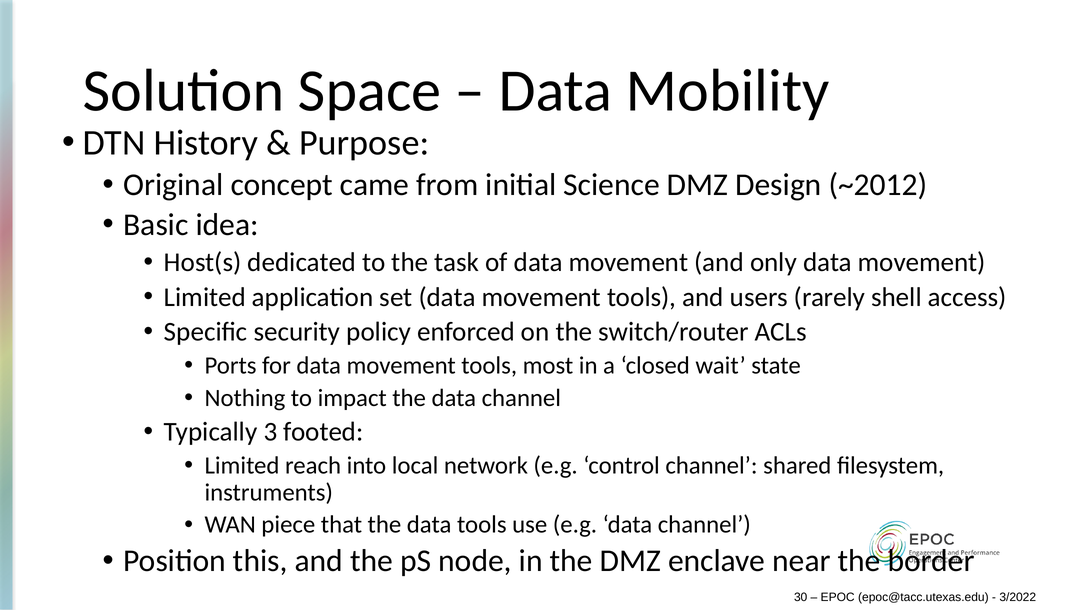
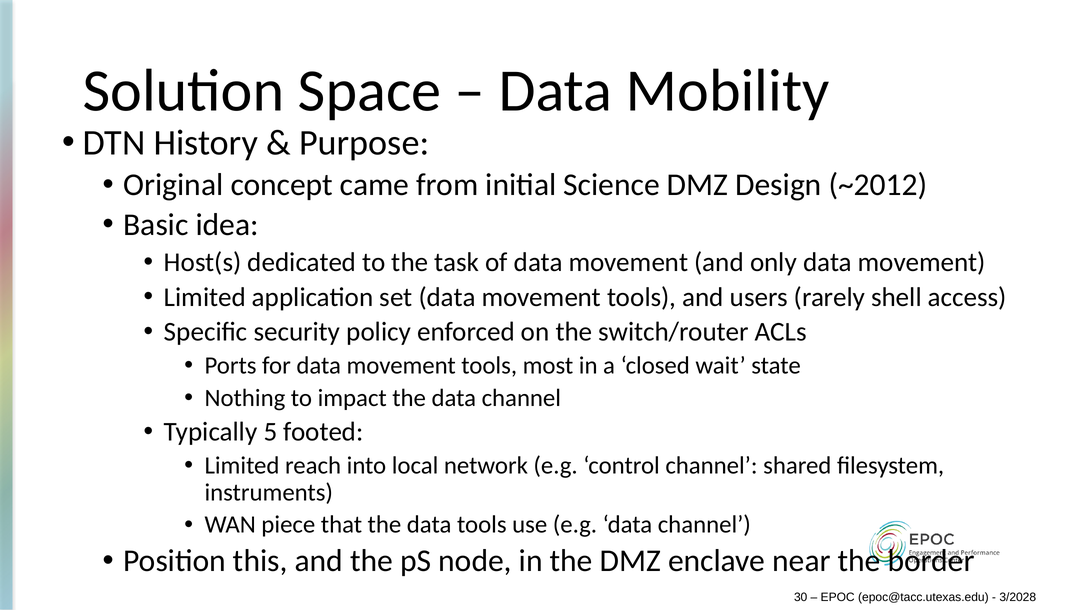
3: 3 -> 5 (270, 432)
3/2022: 3/2022 -> 3/2028 (1018, 597)
